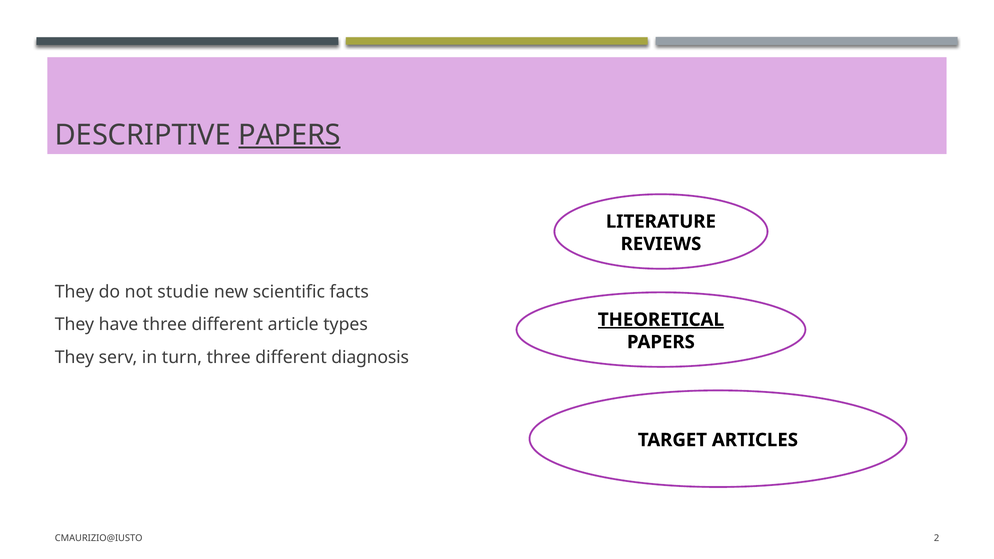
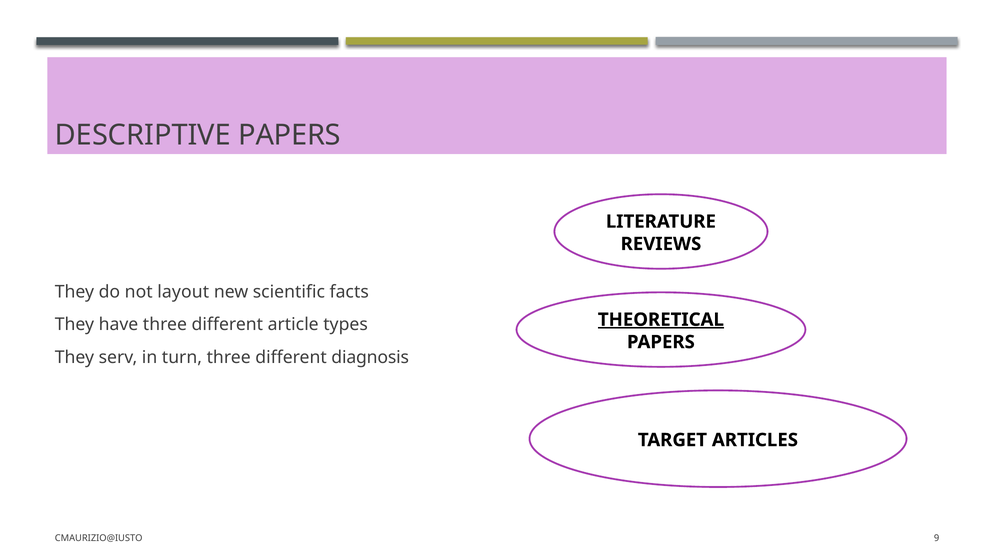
PAPERS underline: present -> none (290, 135)
studie: studie -> layout (183, 292)
2: 2 -> 9 (937, 538)
